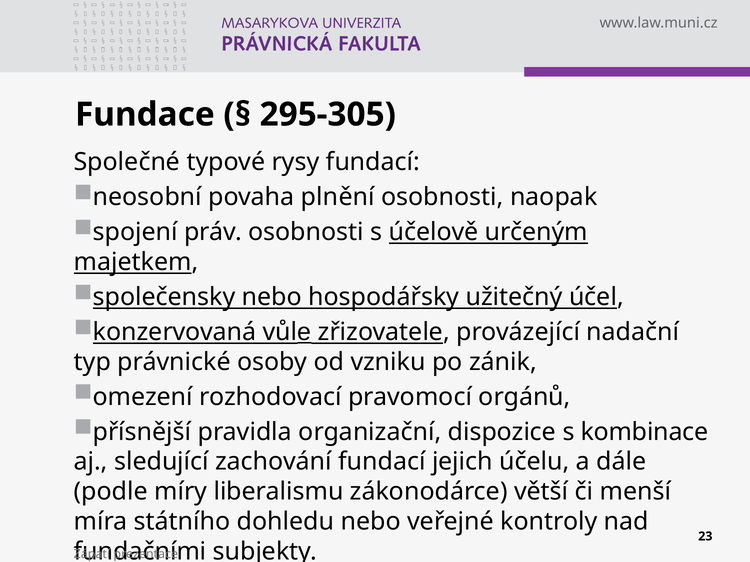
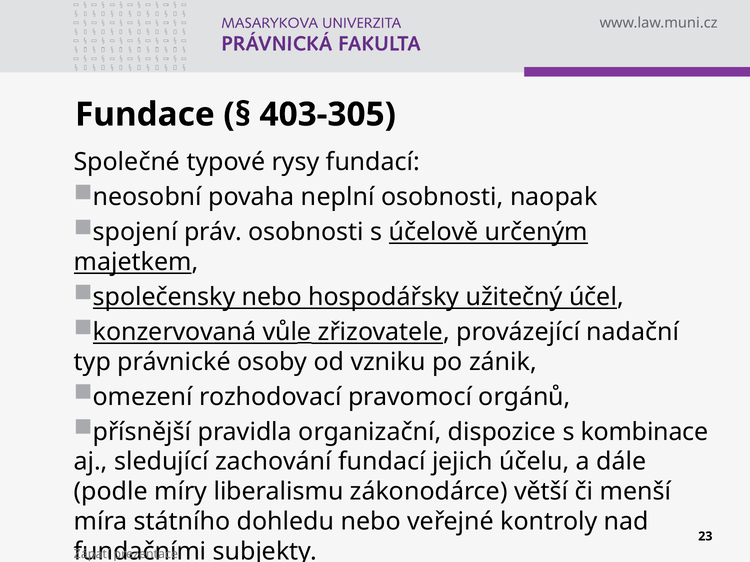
295-305: 295-305 -> 403-305 (328, 115)
plnění: plnění -> neplní (338, 197)
